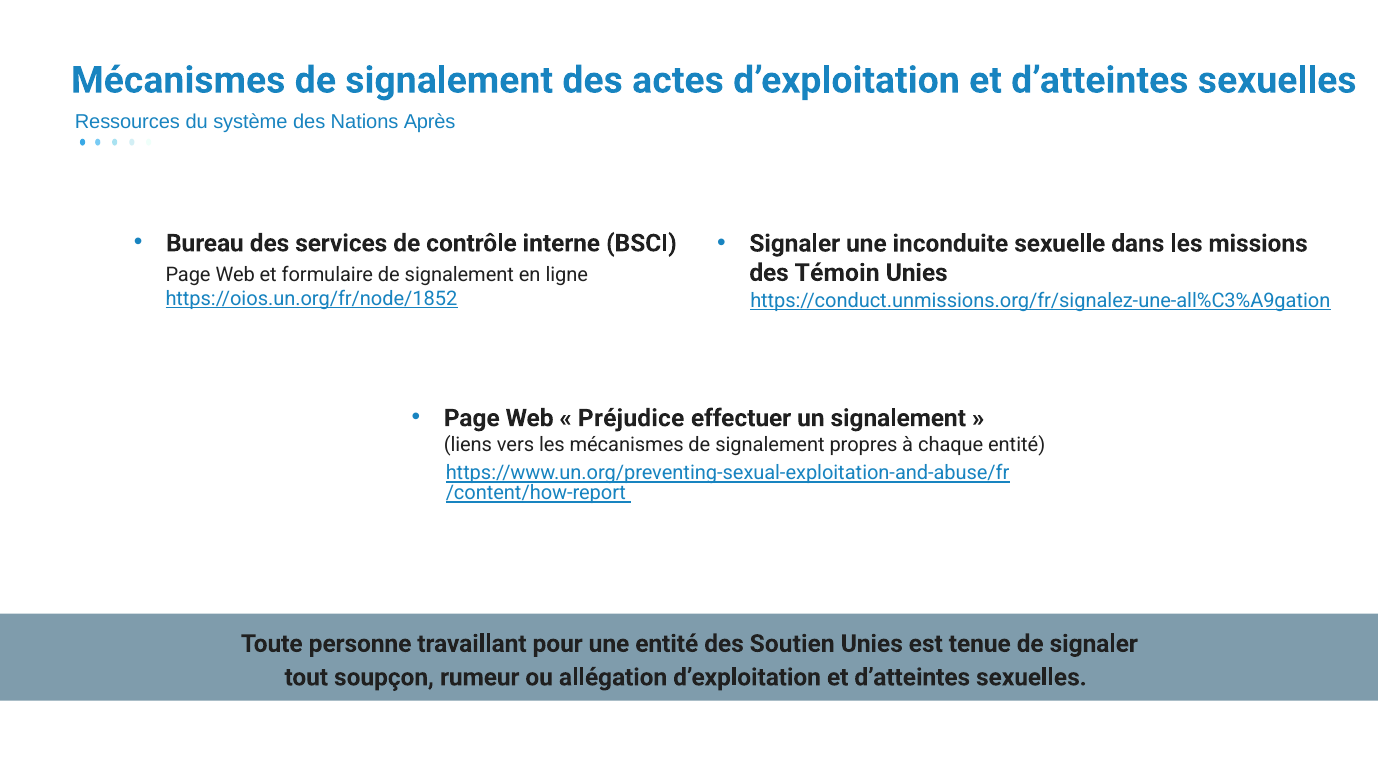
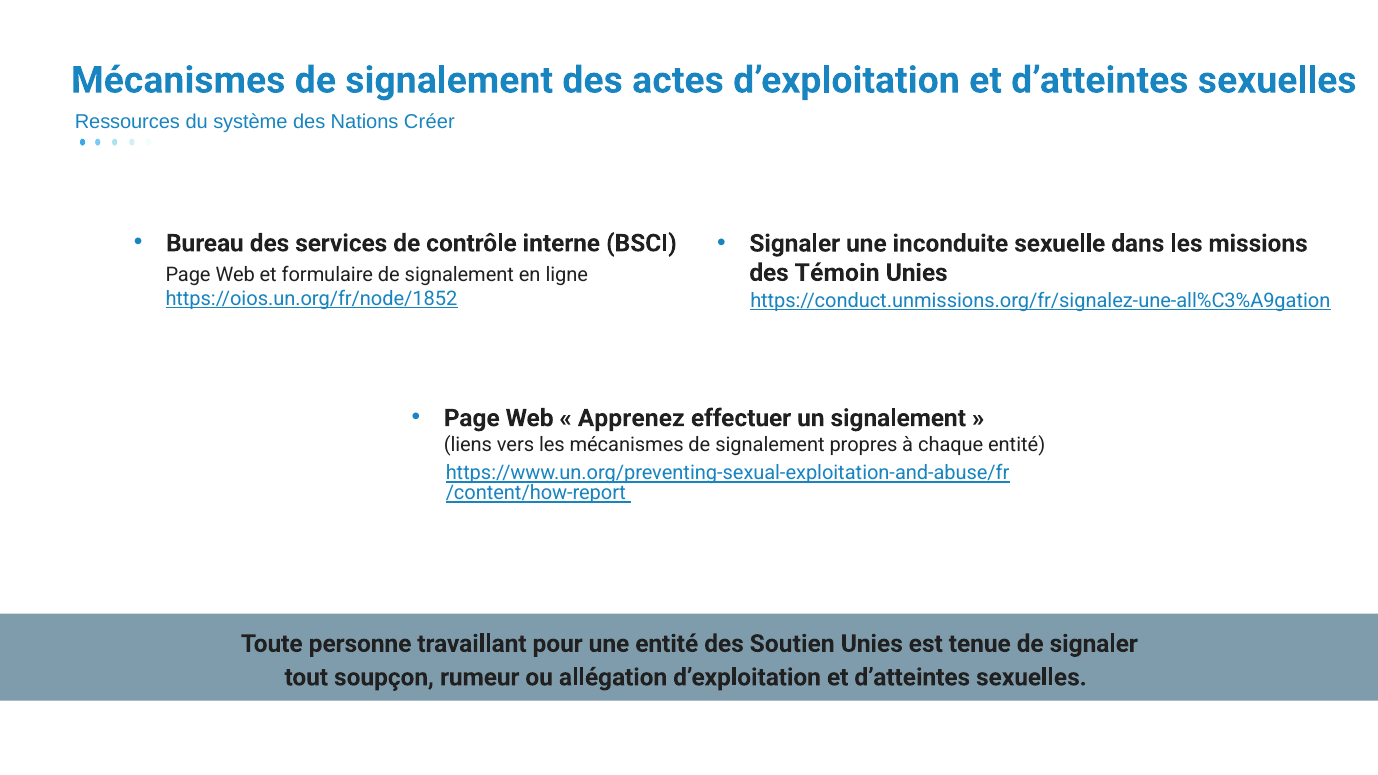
Après: Après -> Créer (429, 122)
Préjudice: Préjudice -> Apprenez (631, 418)
